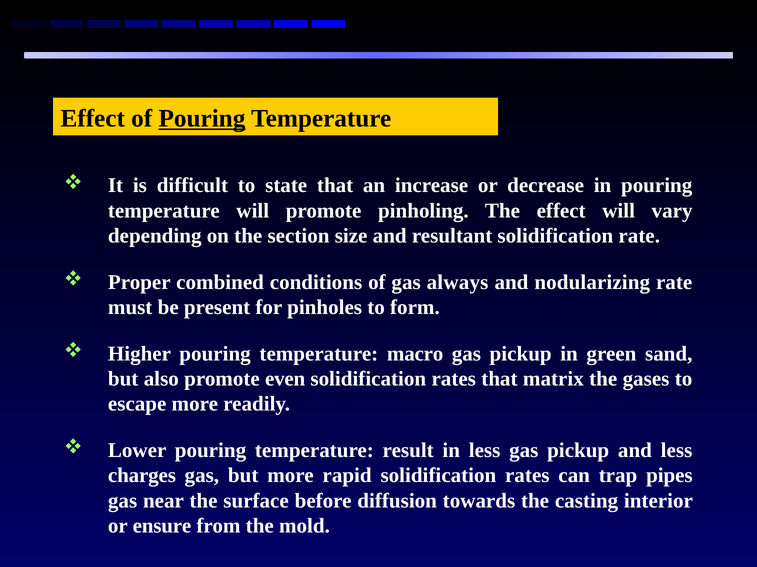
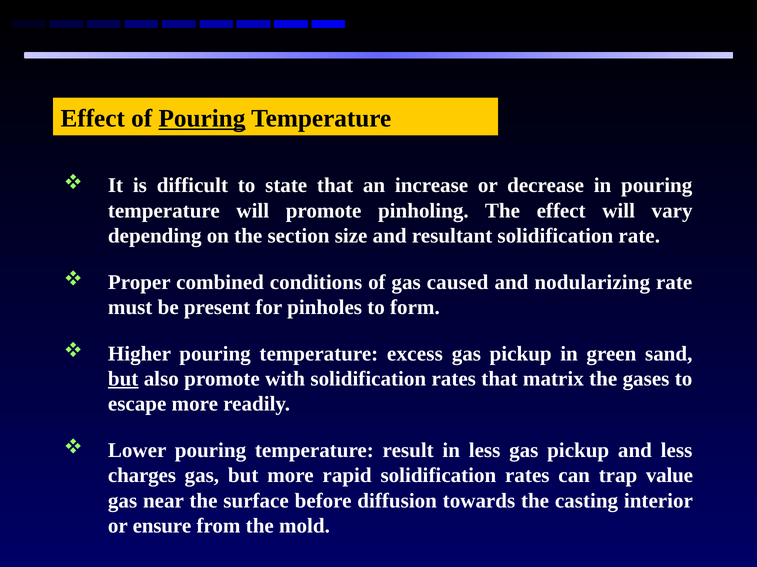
always: always -> caused (458, 283)
macro: macro -> excess (415, 354)
but underline: none -> present (123, 379)
even: even -> with (285, 379)
pipes: pipes -> value (669, 476)
